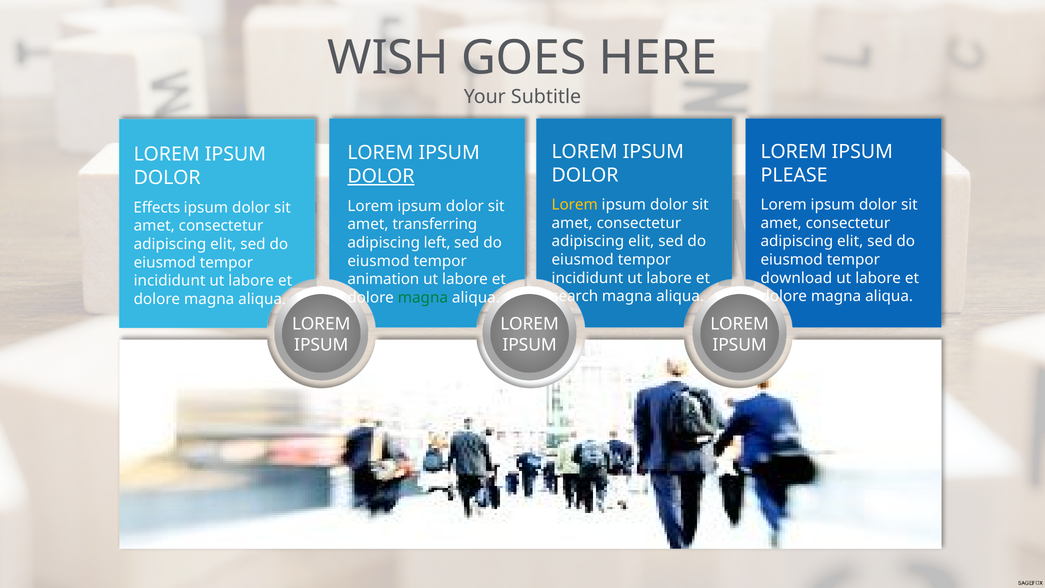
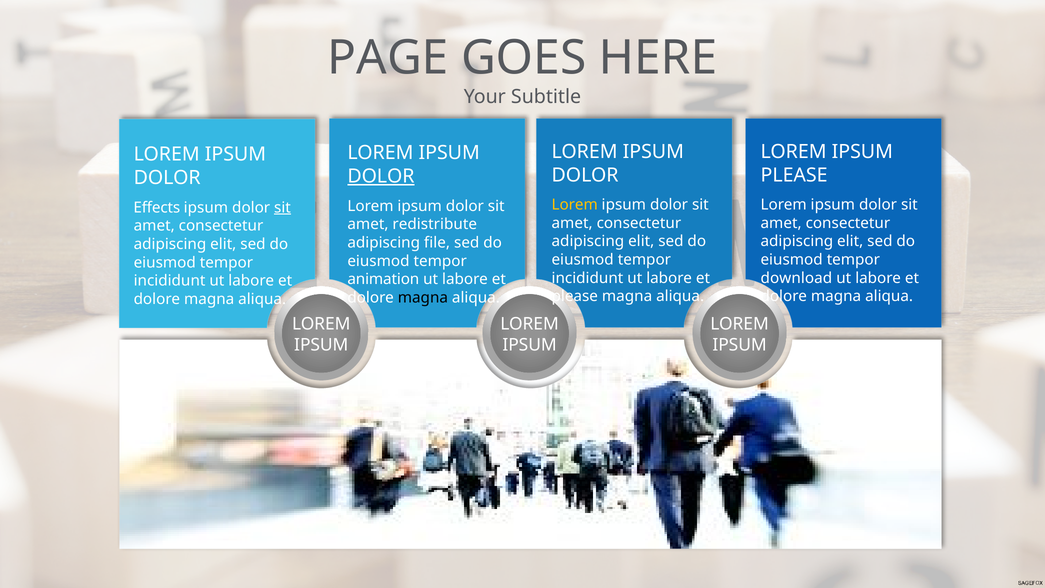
WISH: WISH -> PAGE (388, 58)
sit underline: none -> present (282, 208)
transferring: transferring -> redistribute (435, 224)
left: left -> file (437, 243)
search: search -> please (575, 296)
magna colour: green -> black (423, 298)
